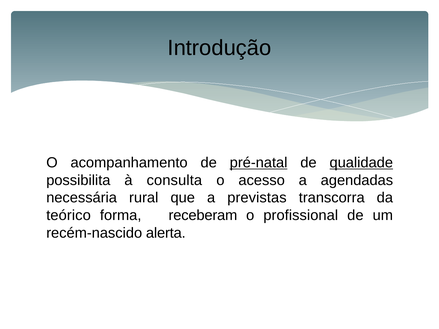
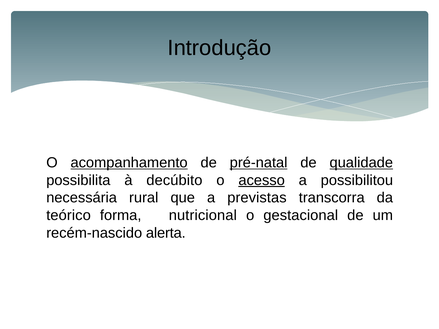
acompanhamento underline: none -> present (129, 163)
consulta: consulta -> decúbito (174, 180)
acesso underline: none -> present (262, 180)
agendadas: agendadas -> possibilitou (357, 180)
receberam: receberam -> nutricional (203, 215)
profissional: profissional -> gestacional (301, 215)
